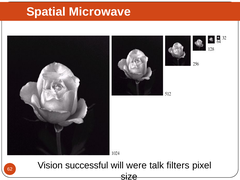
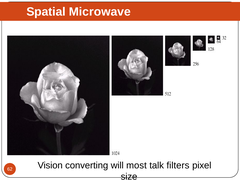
successful: successful -> converting (87, 165)
were: were -> most (136, 165)
